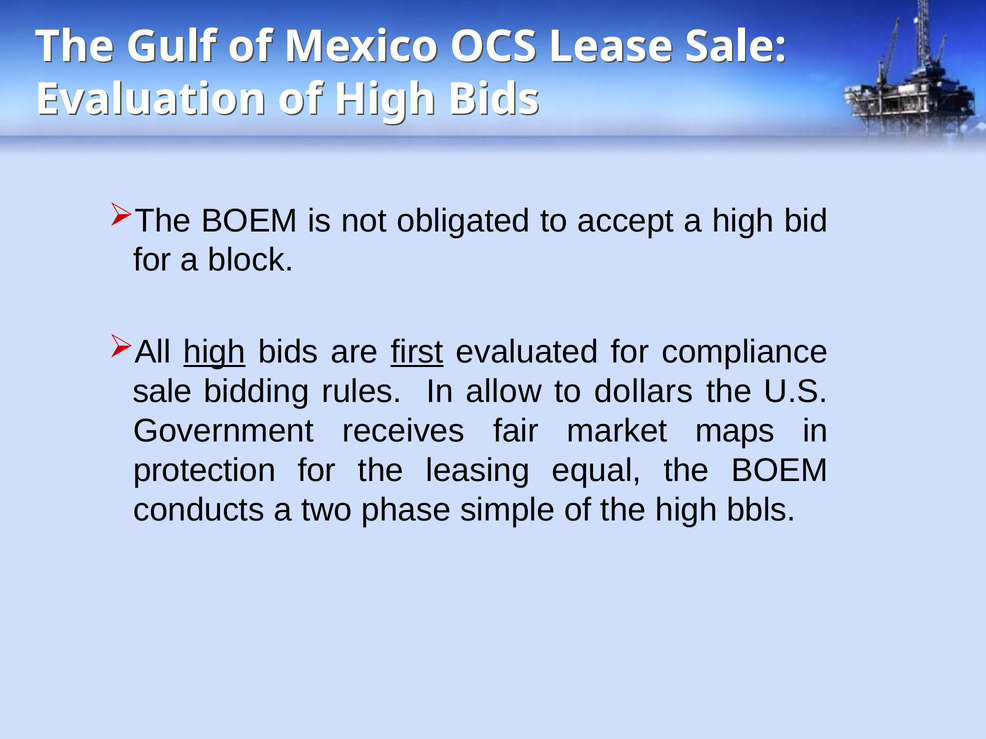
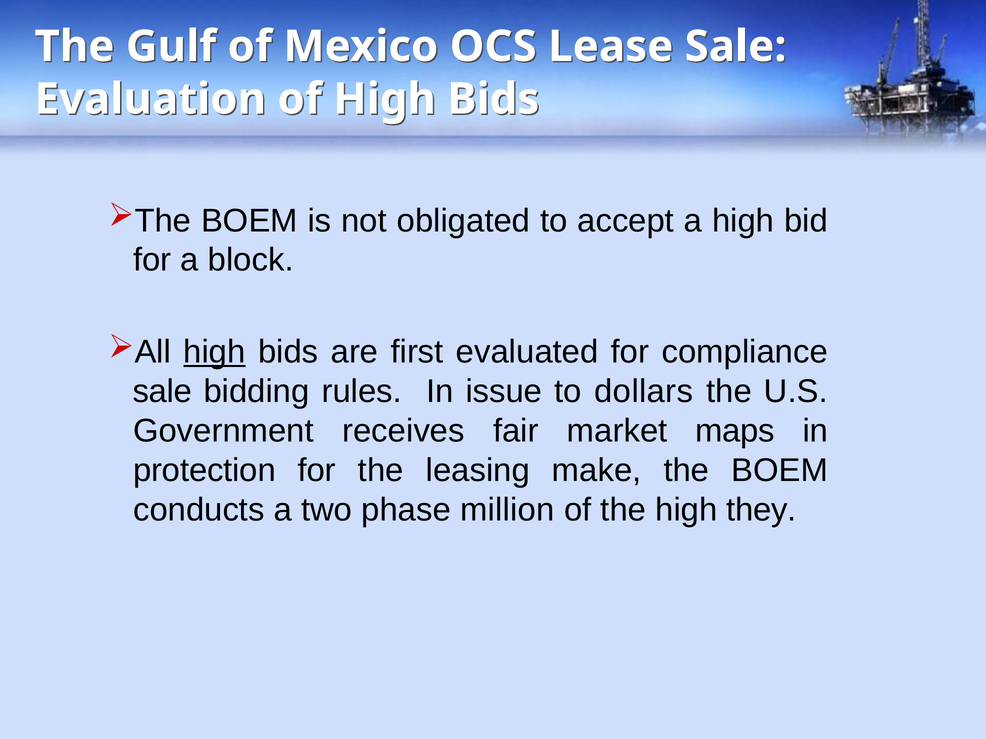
first underline: present -> none (417, 352)
allow: allow -> issue (504, 392)
equal: equal -> make (597, 471)
simple: simple -> million (507, 510)
bbls: bbls -> they (761, 510)
